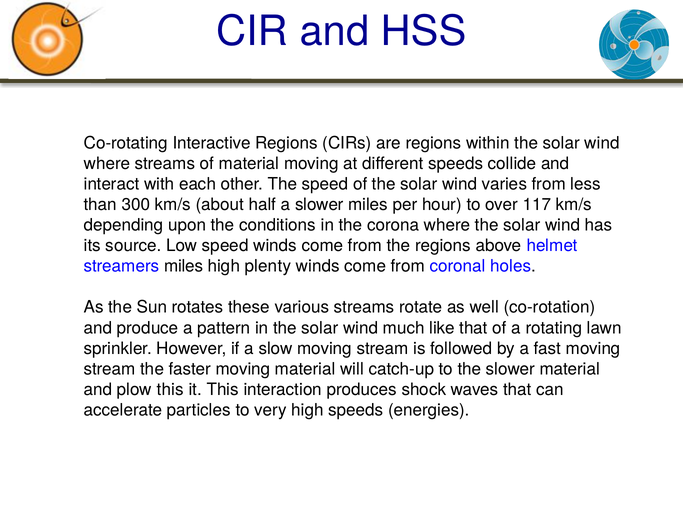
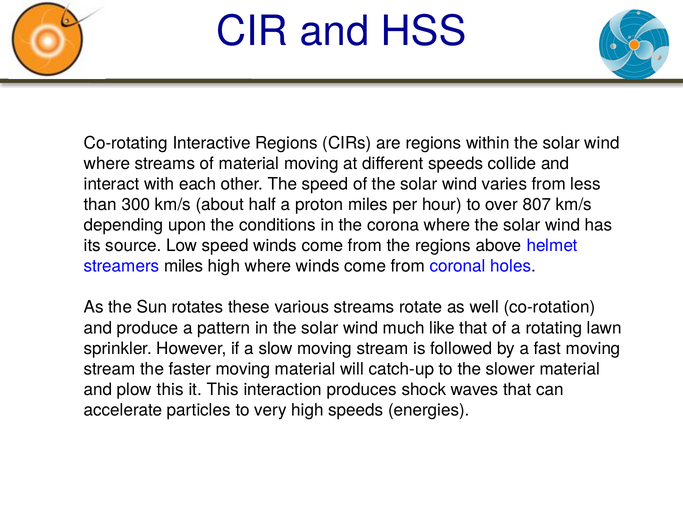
a slower: slower -> proton (319, 204)
117: 117 -> 807 (537, 204)
high plenty: plenty -> where (268, 266)
